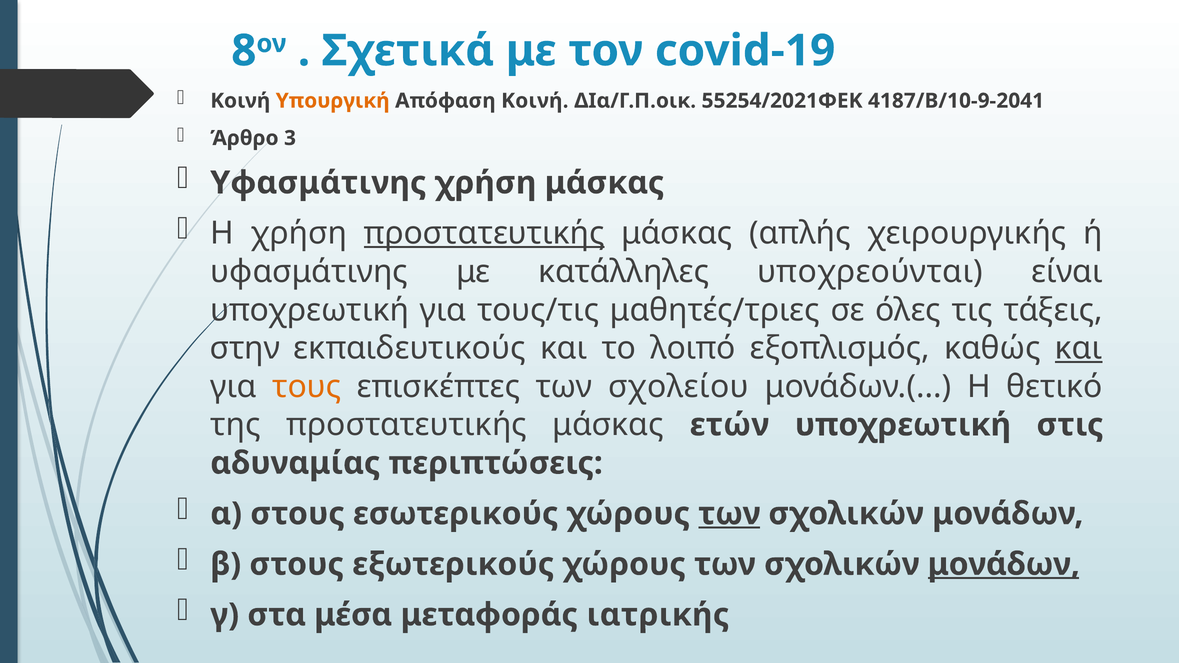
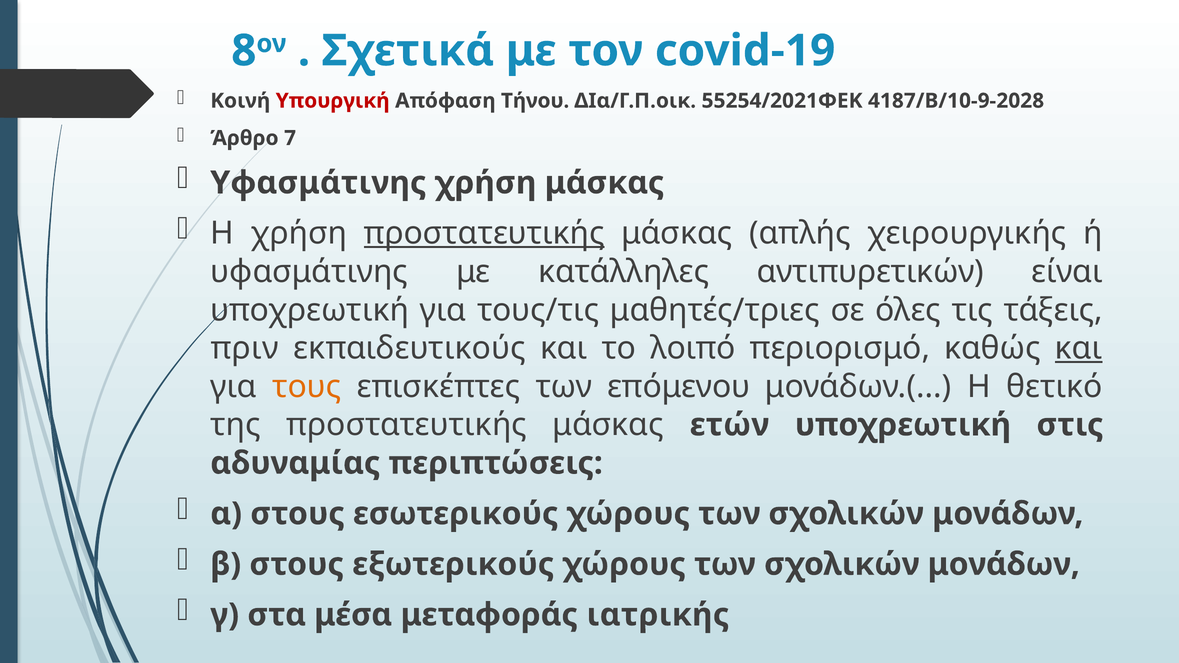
Υπουργική colour: orange -> red (333, 101)
Απόφαση Κοινή: Κοινή -> Τήνου (535, 101)
4187/Β/10-9-2041: 4187/Β/10-9-2041 -> 4187/Β/10-9-2028 (956, 101)
3: 3 -> 7 (290, 138)
υποχρεούνται: υποχρεούνται -> αντιπυρετικών (870, 272)
στην: στην -> πριν (245, 348)
εξοπλισμός: εξοπλισμός -> περιορισμό (840, 348)
σχολείου: σχολείου -> επόμενου (679, 387)
των underline: present -> none (729, 514)
μονάδων underline: present -> none (1004, 564)
